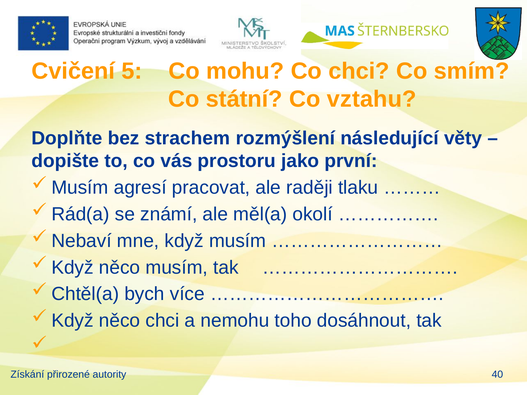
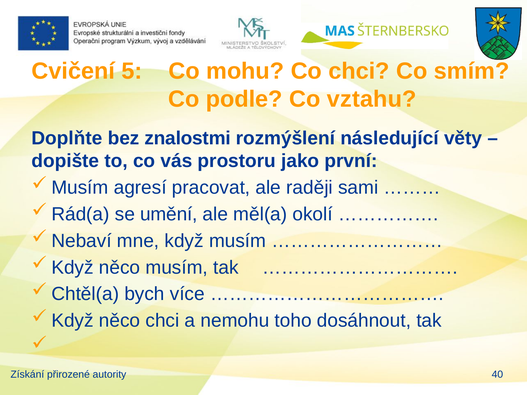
státní: státní -> podle (244, 99)
strachem: strachem -> znalostmi (188, 138)
tlaku: tlaku -> sami (358, 188)
známí: známí -> umění (169, 214)
